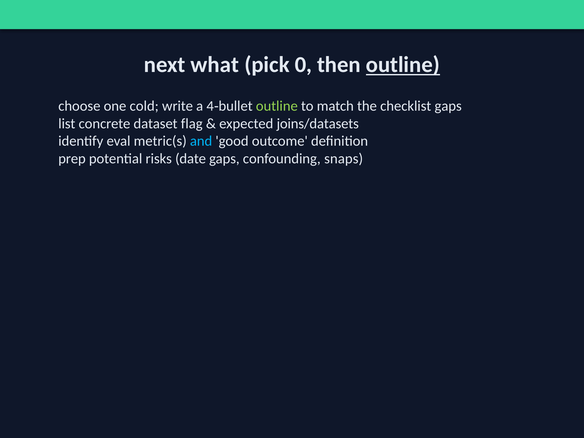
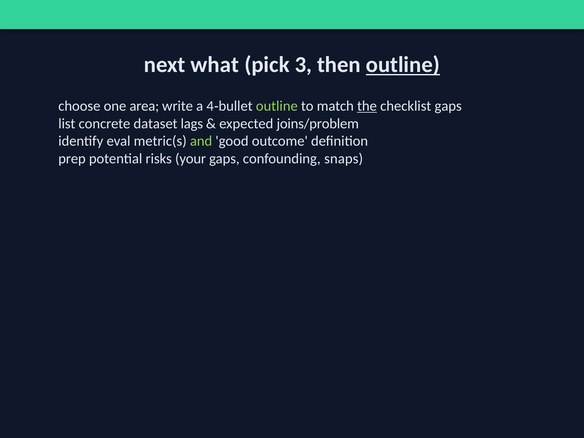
0: 0 -> 3 (303, 65)
cold: cold -> area (144, 106)
the underline: none -> present (367, 106)
flag: flag -> lags (192, 124)
joins/datasets: joins/datasets -> joins/problem (318, 124)
and colour: light blue -> light green (201, 141)
date: date -> your (191, 159)
